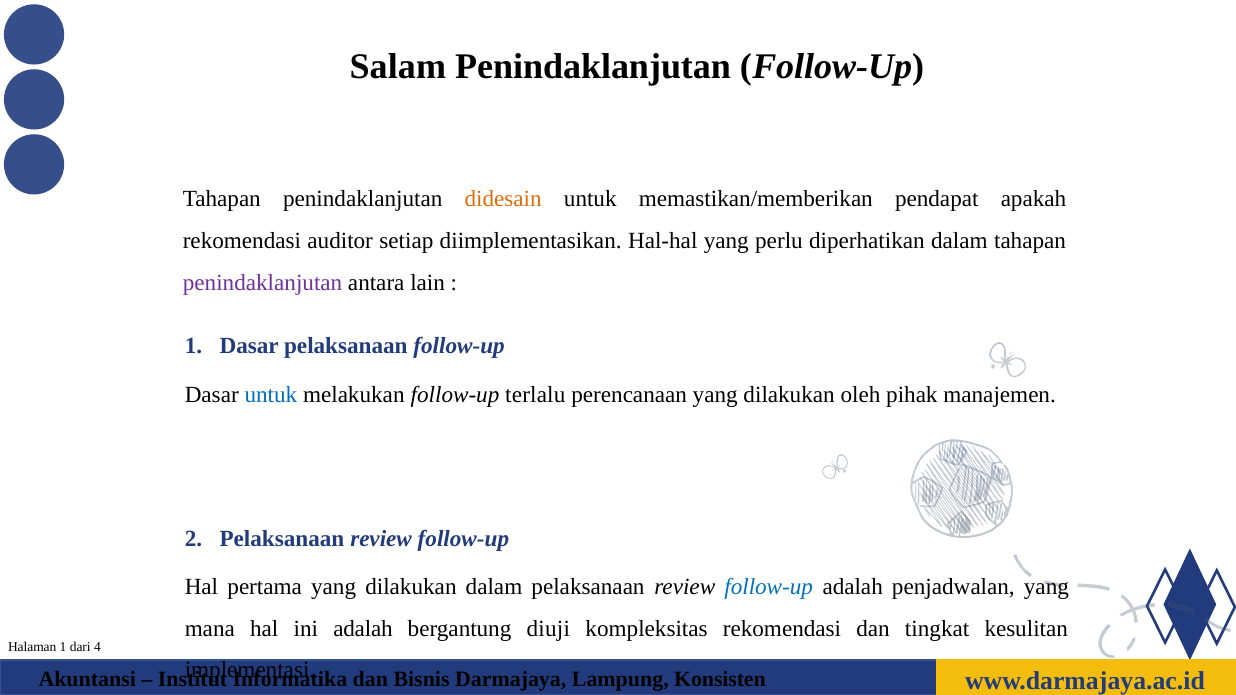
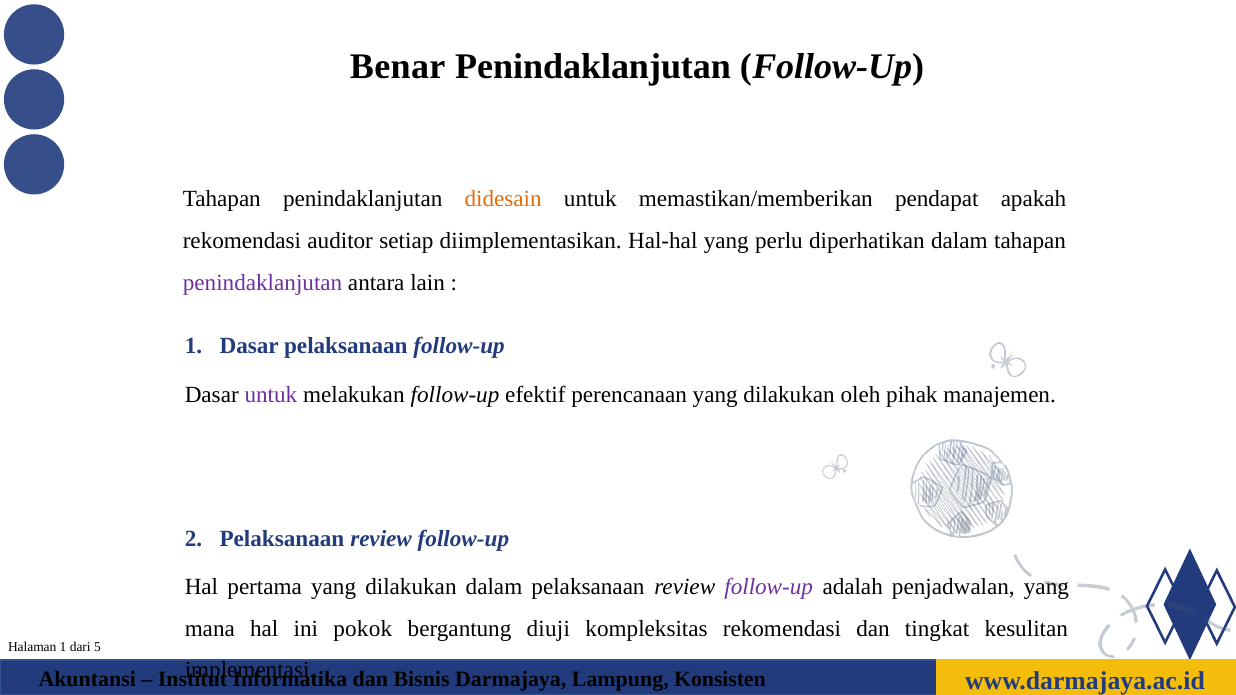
Salam: Salam -> Benar (398, 66)
untuk colour: blue -> purple (271, 394)
terlalu: terlalu -> efektif (535, 394)
follow-up colour: blue -> purple (769, 587)
ini adalah: adalah -> pokok (363, 629)
4: 4 -> 5 (97, 647)
